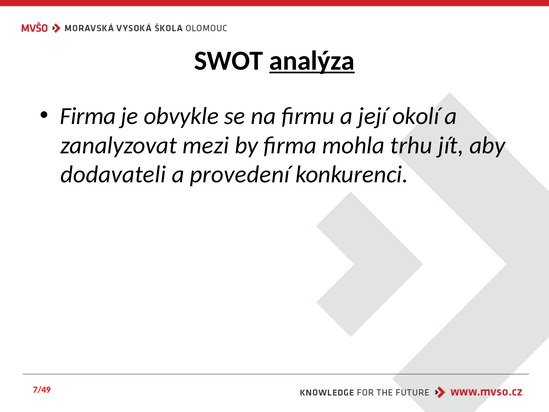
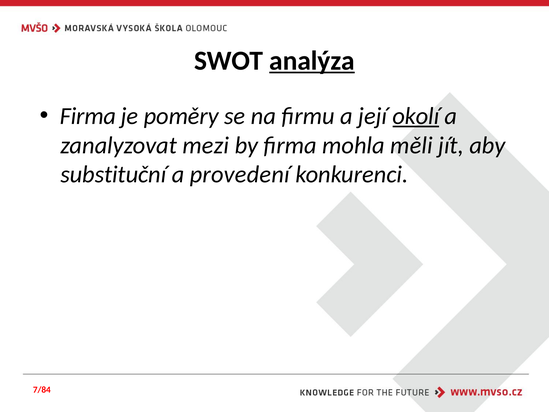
obvykle: obvykle -> poměry (181, 116)
okolí underline: none -> present (416, 116)
trhu: trhu -> měli (411, 145)
dodavateli: dodavateli -> substituční (113, 175)
7/49: 7/49 -> 7/84 (42, 390)
